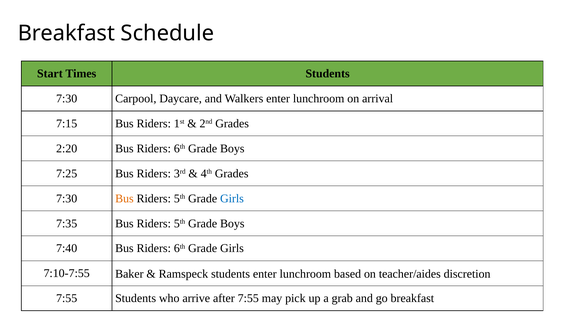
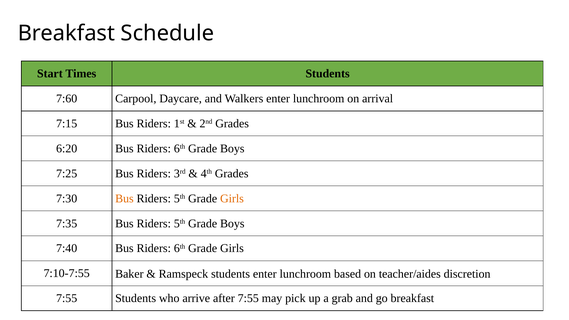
7:30: 7:30 -> 7:60 (67, 99)
2:20: 2:20 -> 6:20 (67, 149)
Girls colour: blue -> orange (232, 198)
